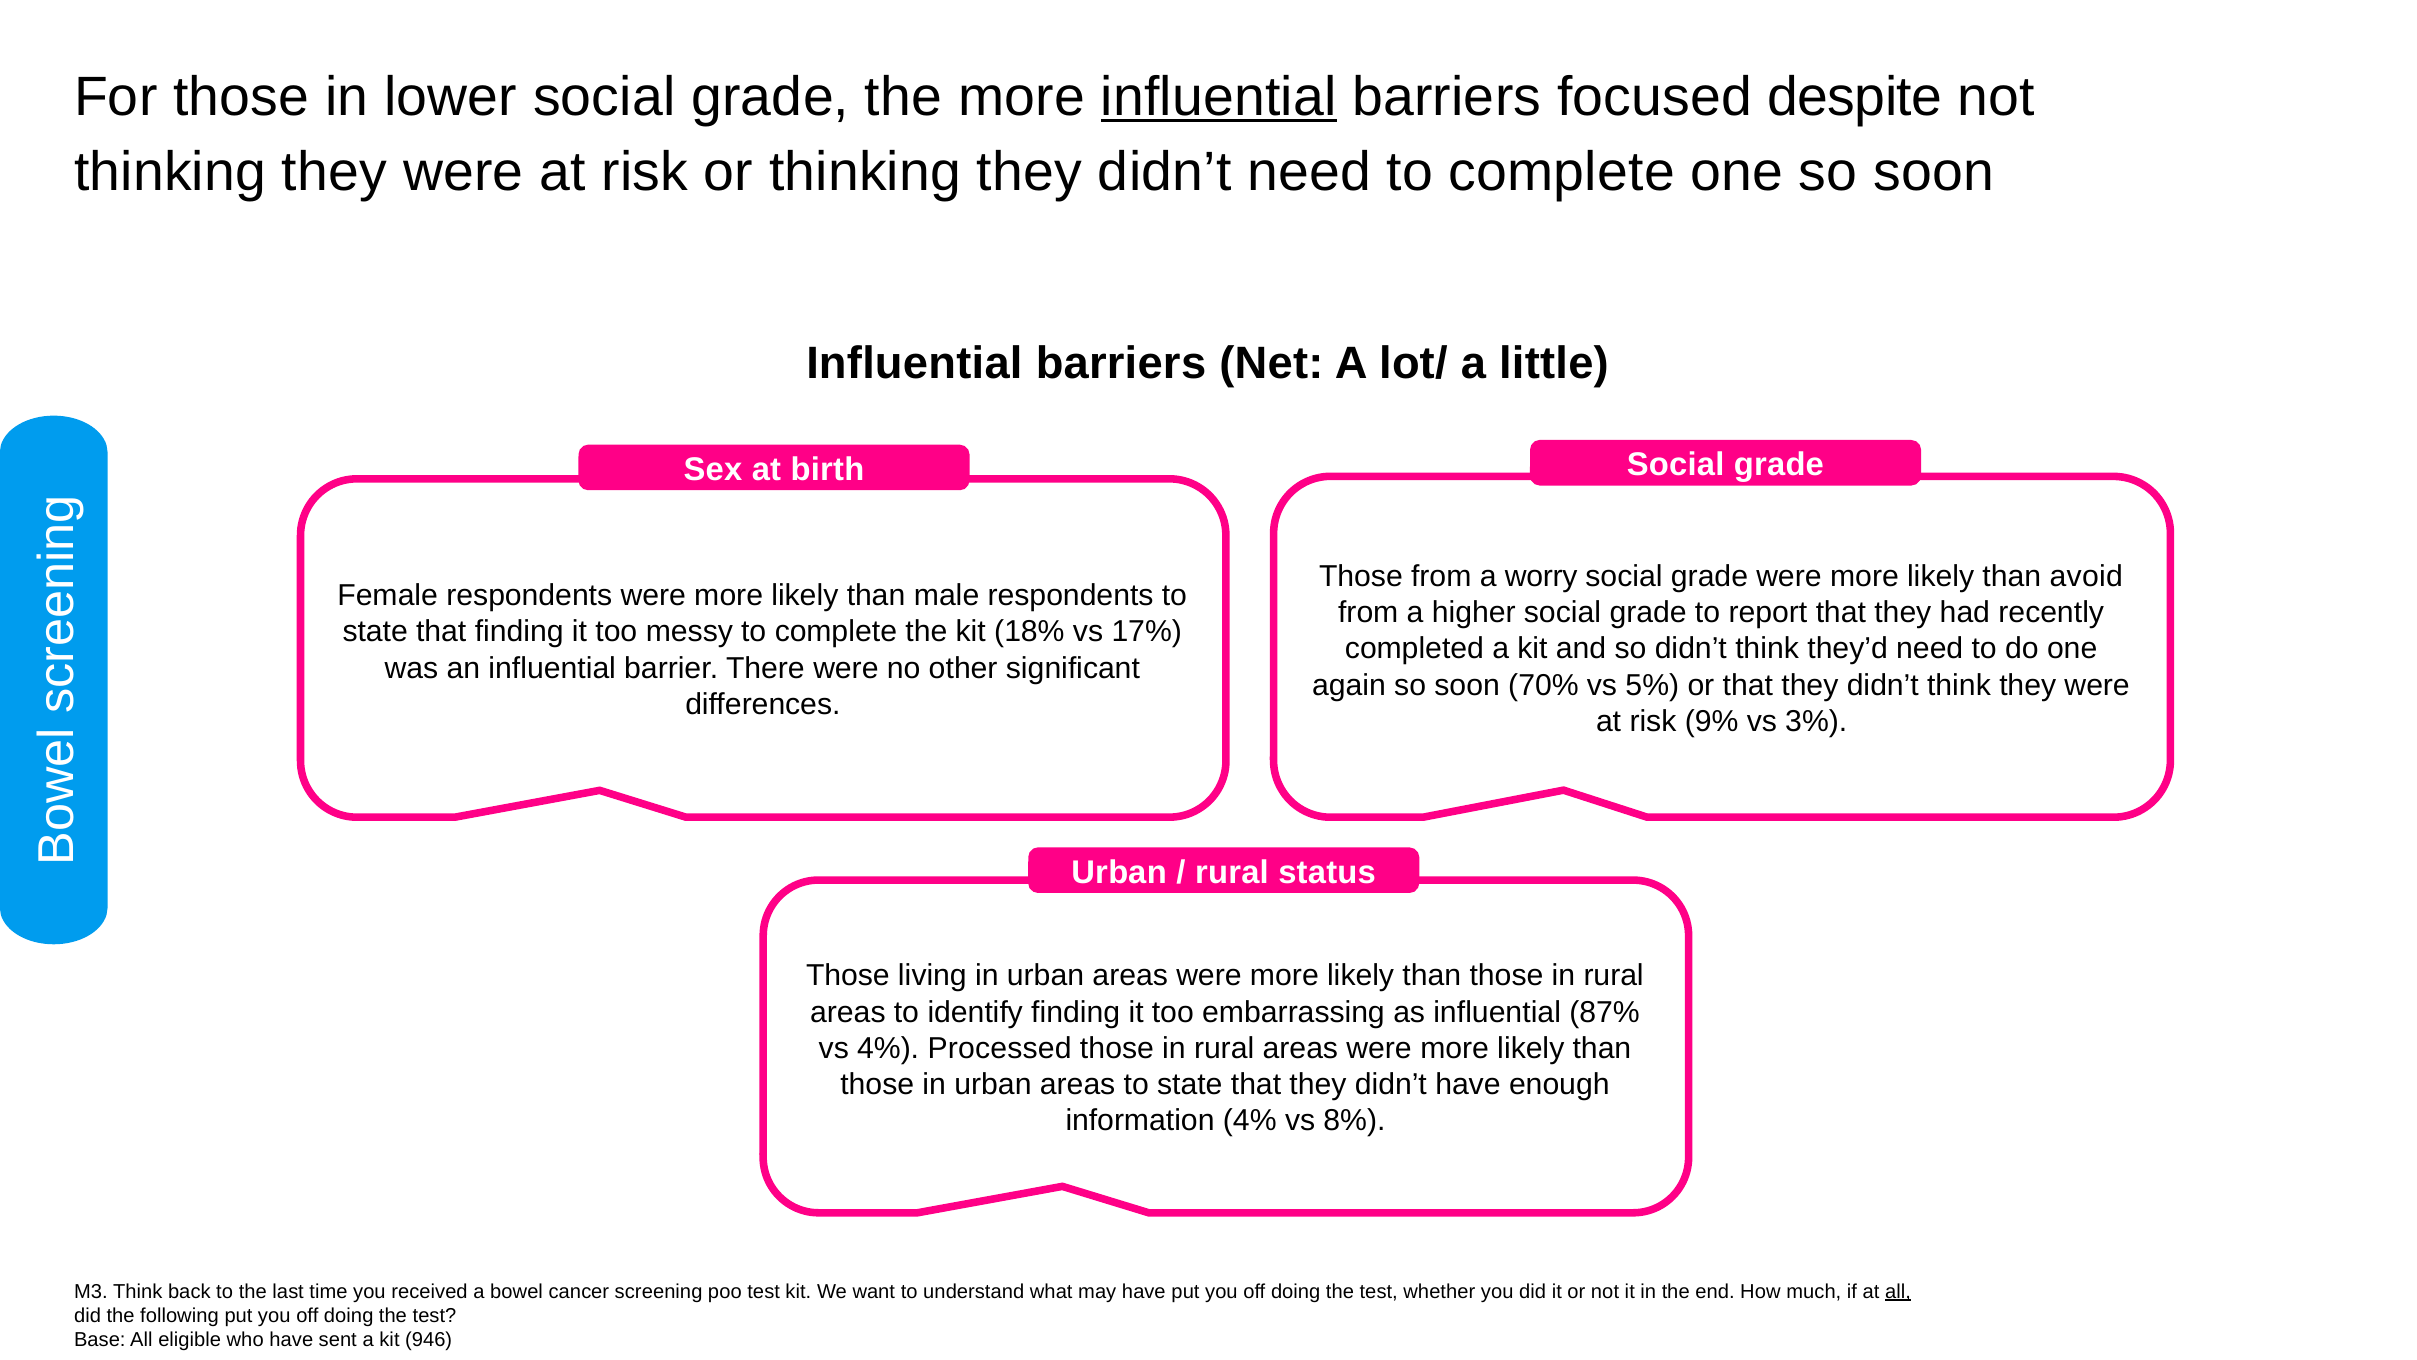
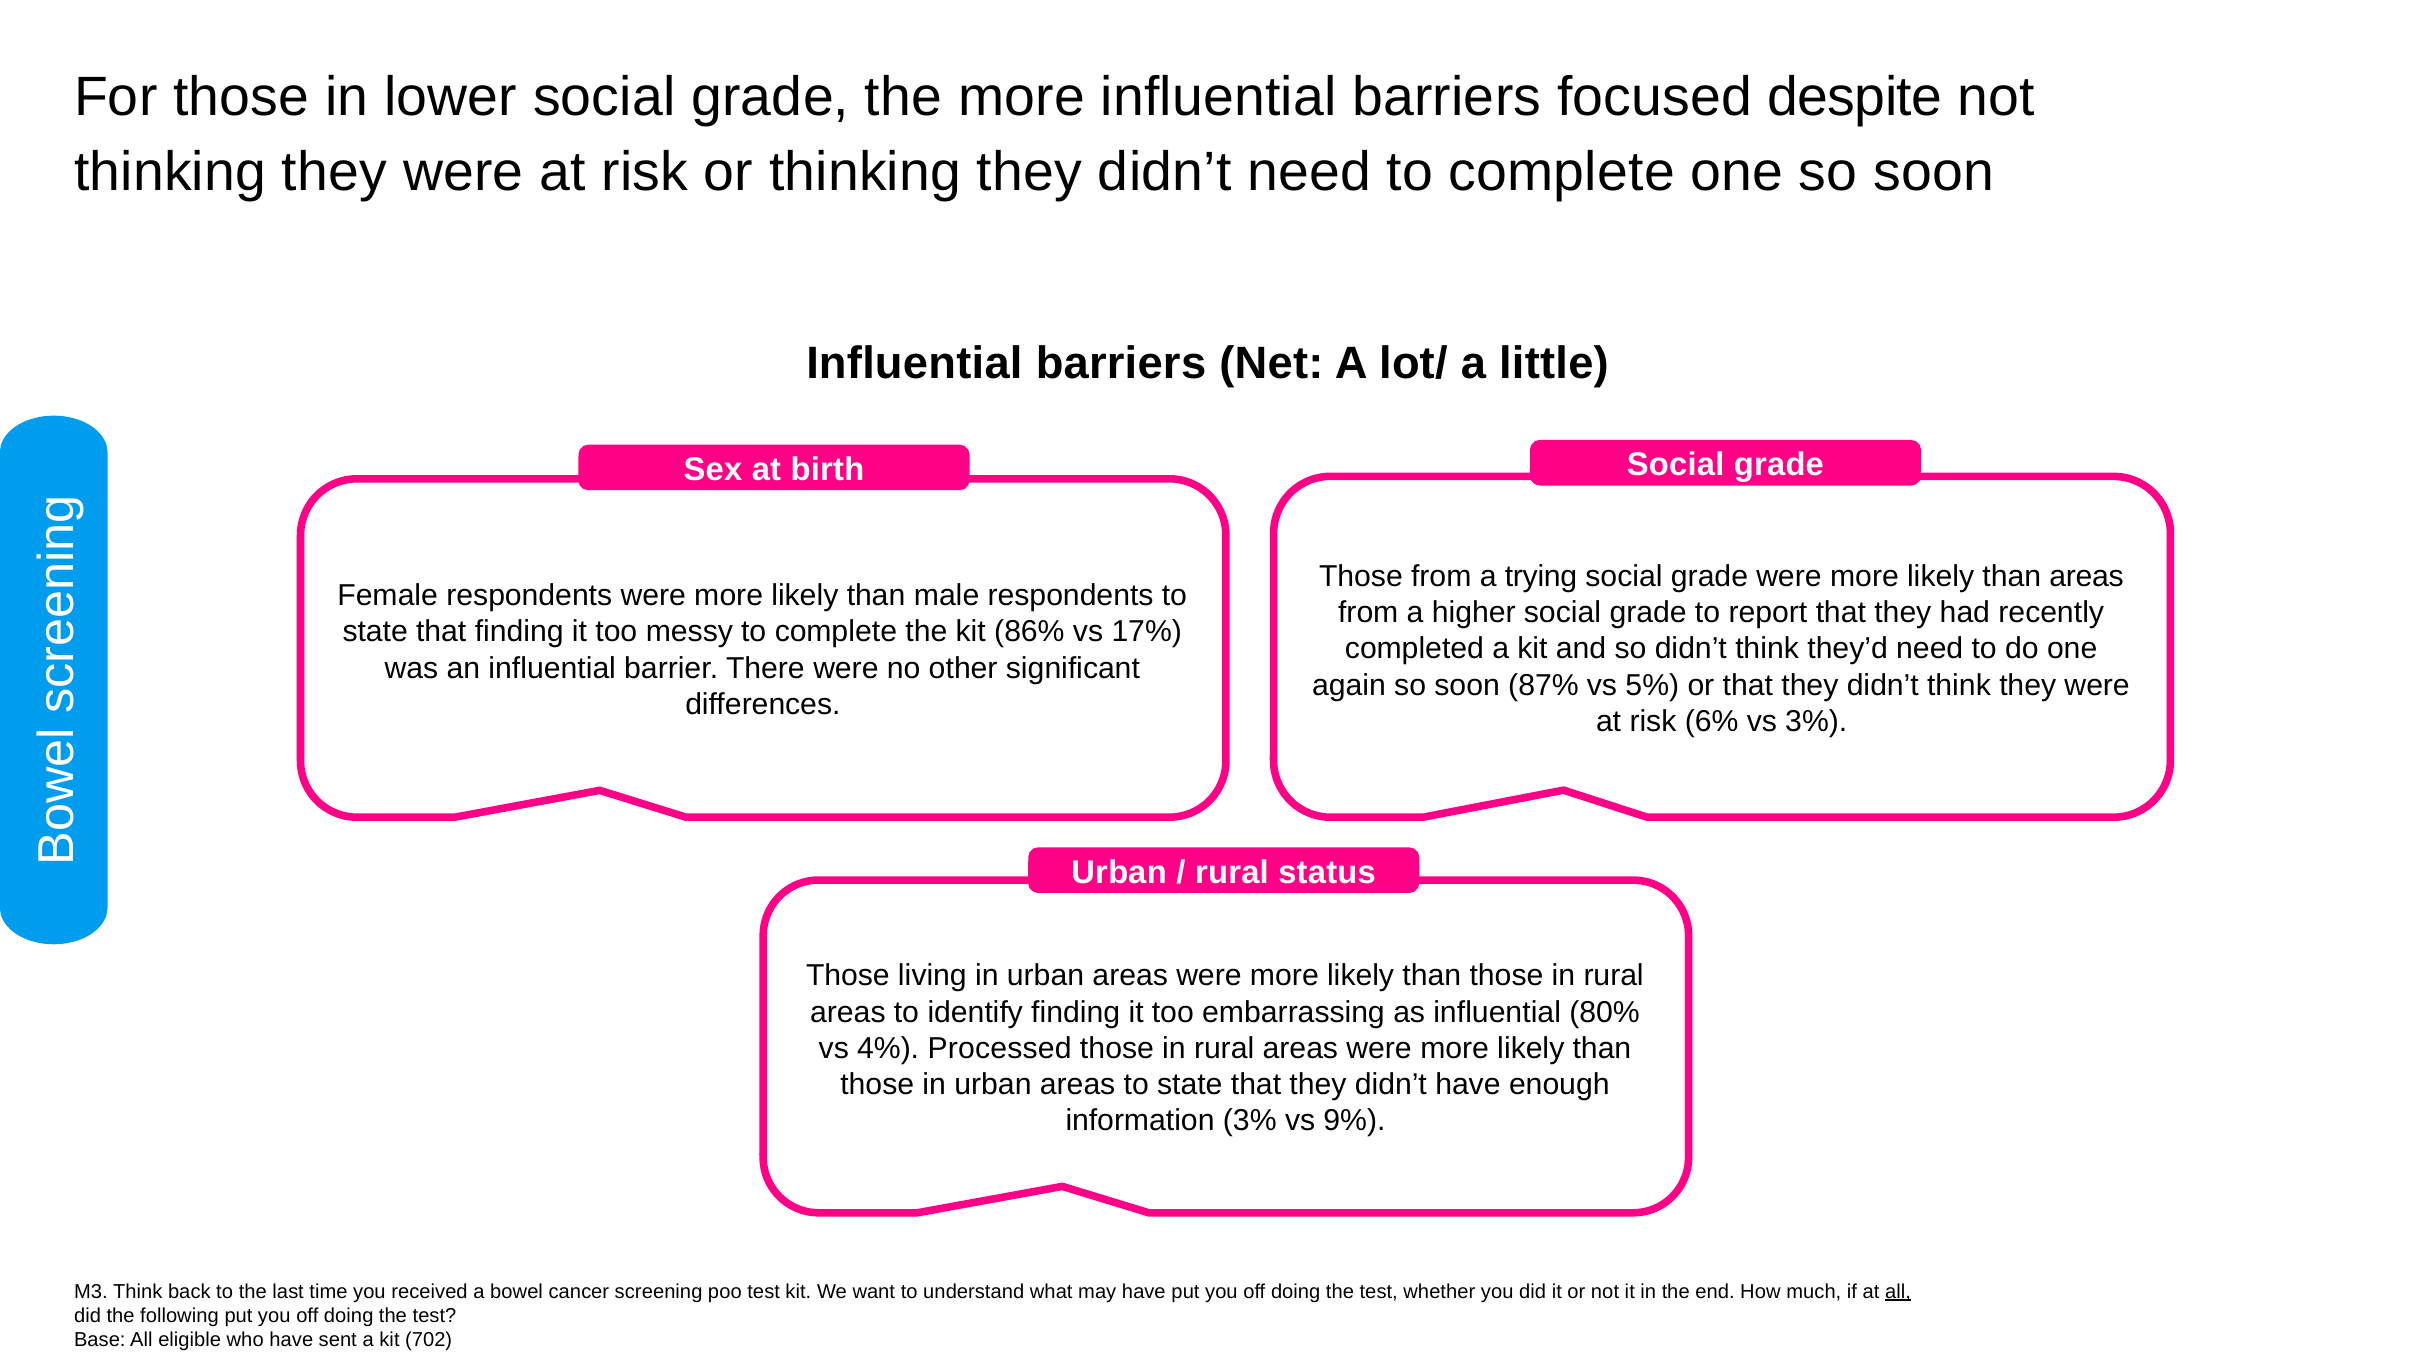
influential underline: present -> none (1218, 97)
worry: worry -> trying (1541, 576)
than avoid: avoid -> areas (2087, 576)
18%: 18% -> 86% (1029, 632)
70%: 70% -> 87% (1543, 685)
9%: 9% -> 6% (1712, 721)
87%: 87% -> 80% (1605, 1012)
information 4%: 4% -> 3% (1250, 1121)
8%: 8% -> 9% (1354, 1121)
946: 946 -> 702 (429, 1339)
